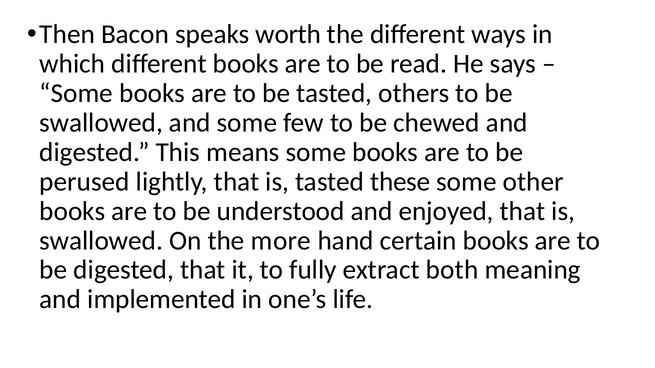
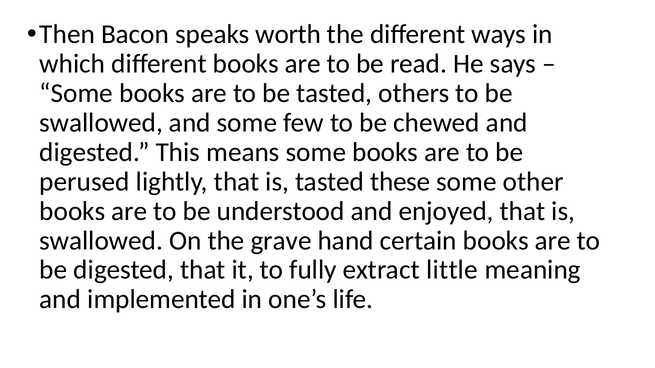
more: more -> grave (281, 241)
both: both -> little (452, 270)
